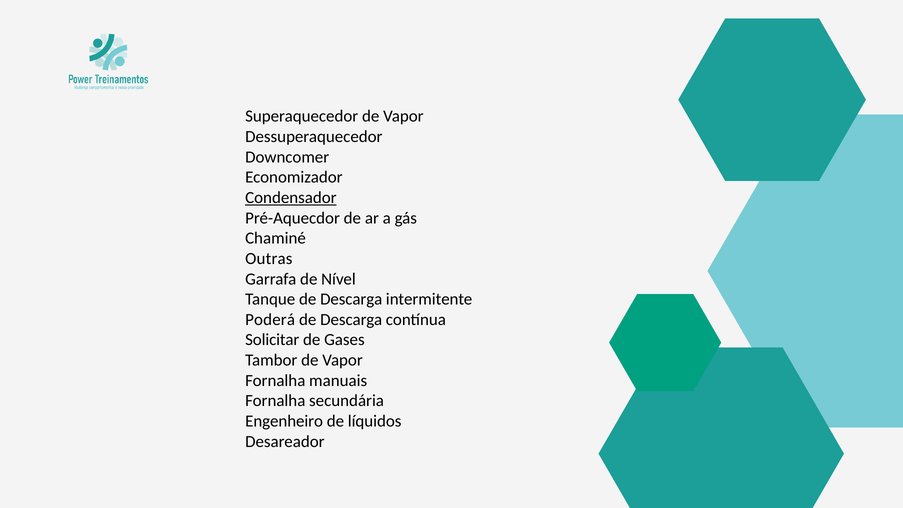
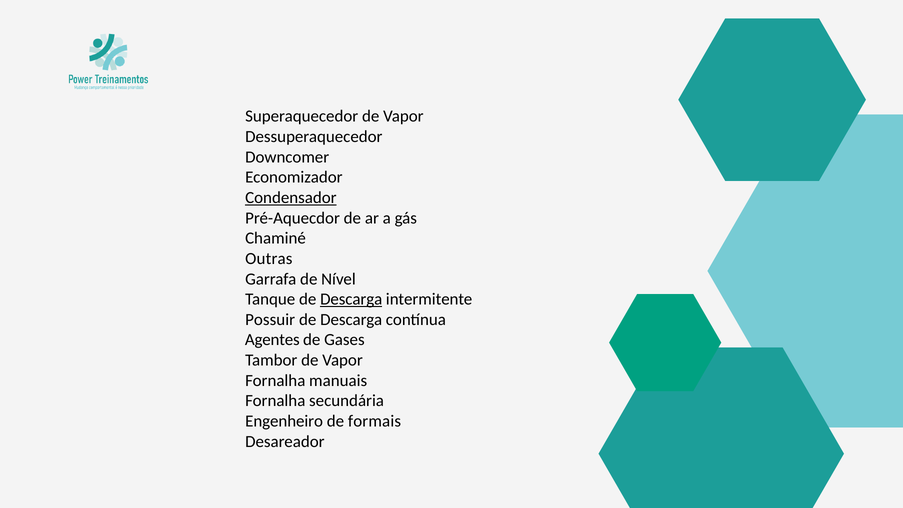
Descarga underline: none -> present (351, 299)
Poderá: Poderá -> Possuir (270, 320)
Solicitar: Solicitar -> Agentes (272, 340)
líquidos: líquidos -> formais (375, 421)
